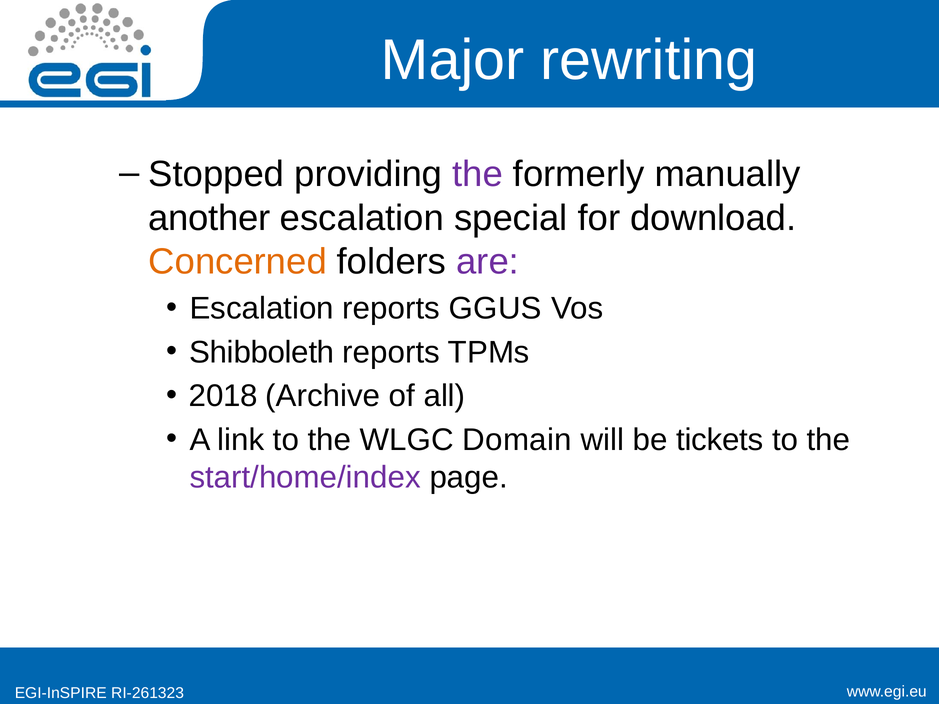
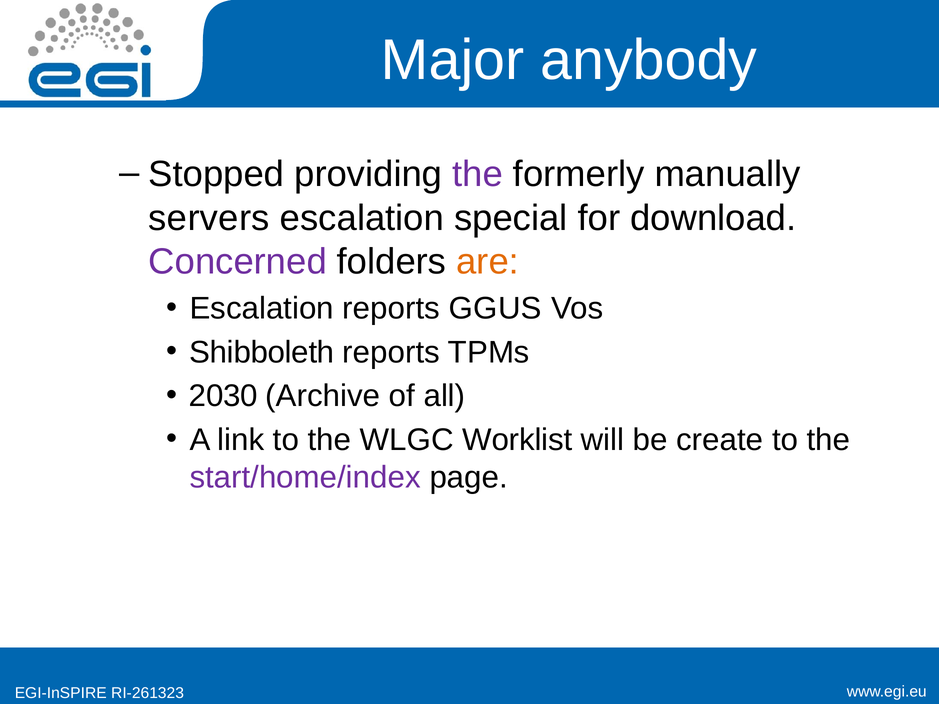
rewriting: rewriting -> anybody (649, 60)
another: another -> servers (209, 218)
Concerned colour: orange -> purple (238, 262)
are colour: purple -> orange (488, 262)
2018: 2018 -> 2030 (223, 396)
Domain: Domain -> Worklist (517, 440)
tickets: tickets -> create (720, 440)
